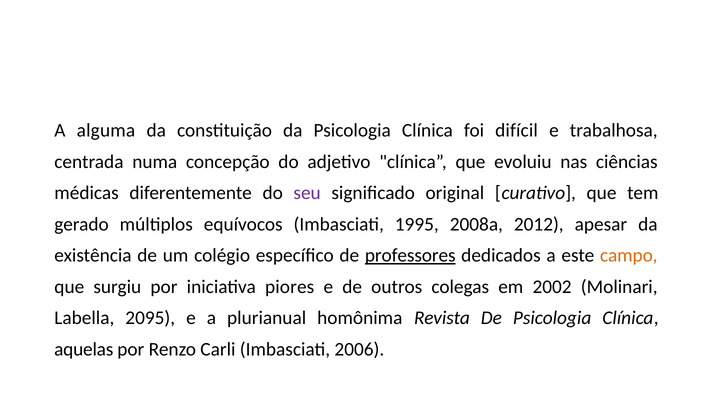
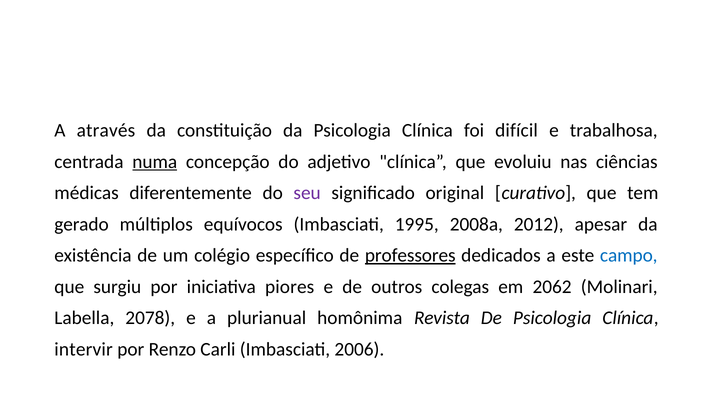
alguma: alguma -> através (106, 130)
numa underline: none -> present (155, 162)
campo colour: orange -> blue (629, 256)
2002: 2002 -> 2062 (552, 287)
2095: 2095 -> 2078 (150, 318)
aquelas: aquelas -> intervir (84, 349)
